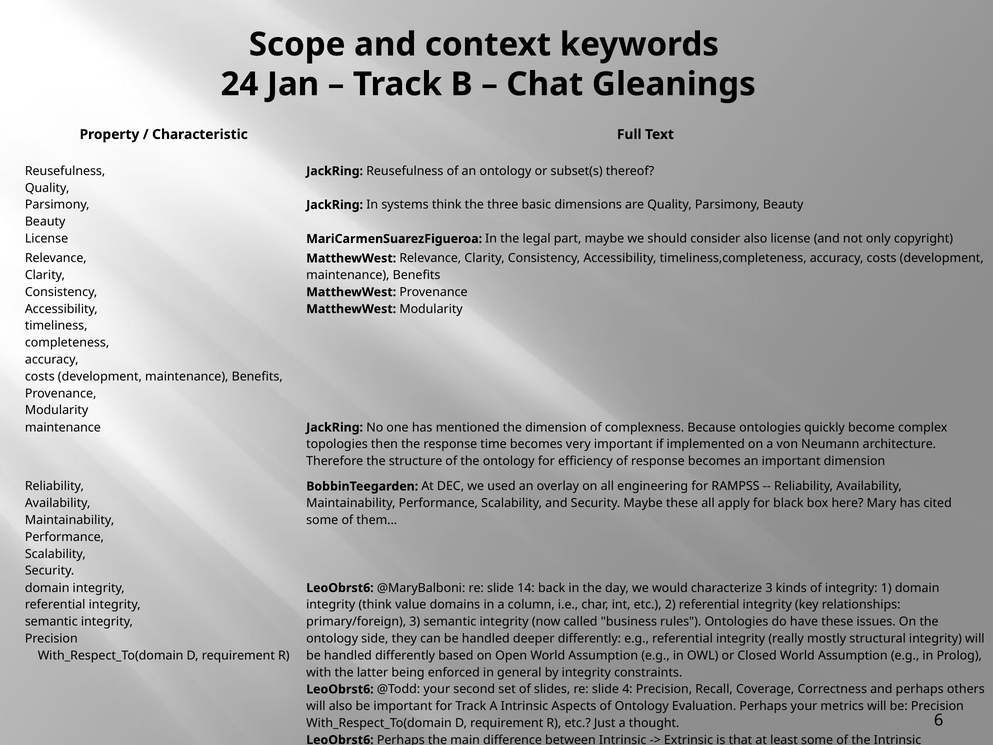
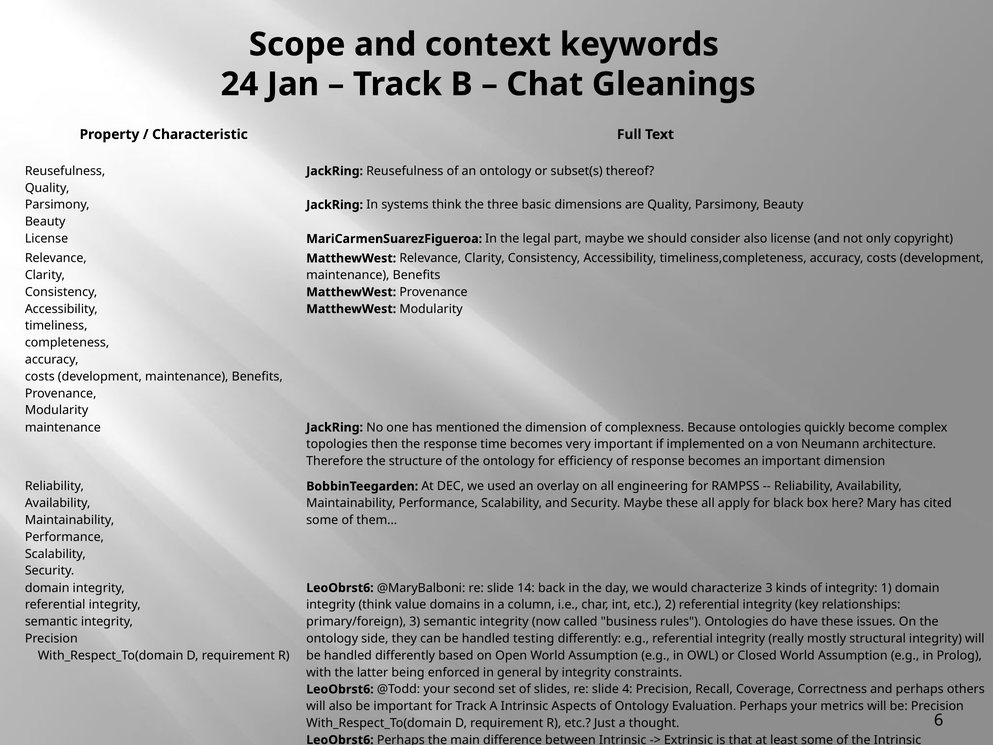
deeper: deeper -> testing (534, 638)
